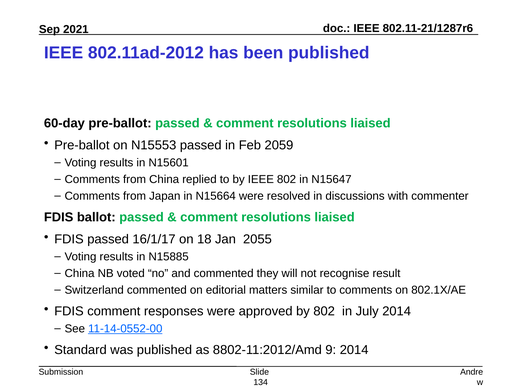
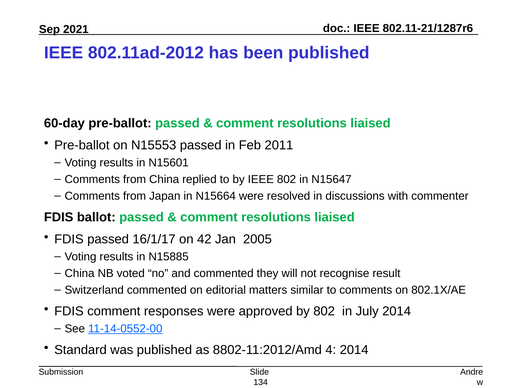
2059: 2059 -> 2011 (279, 145)
18: 18 -> 42 (204, 239)
2055: 2055 -> 2005 (257, 239)
9: 9 -> 4 (331, 350)
